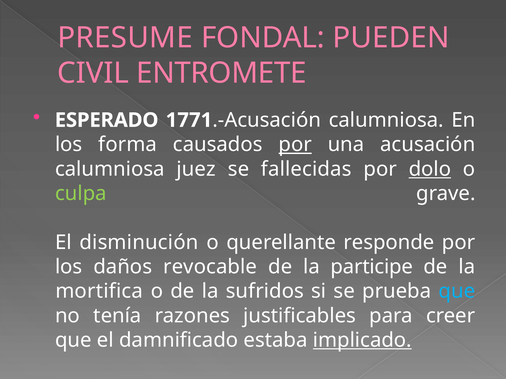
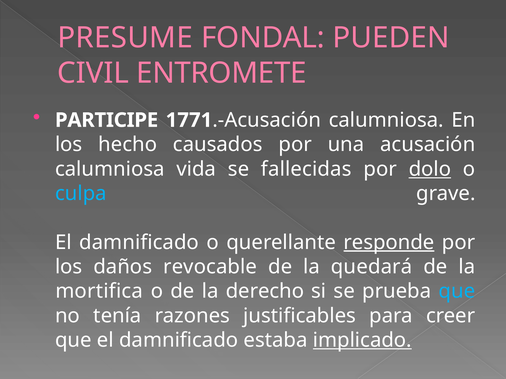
ESPERADO: ESPERADO -> PARTICIPE (107, 120)
forma: forma -> hecho (128, 145)
por underline: present -> none (295, 145)
juez: juez -> vida (196, 169)
culpa colour: light green -> light blue (81, 194)
disminución: disminución -> damnificado (139, 243)
responde underline: none -> present (389, 243)
participe: participe -> quedará (372, 267)
sufridos: sufridos -> derecho (265, 292)
